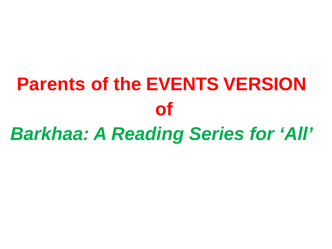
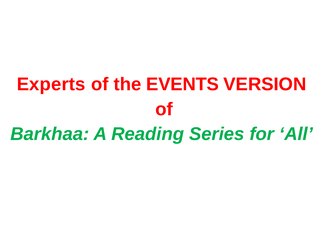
Parents: Parents -> Experts (51, 84)
